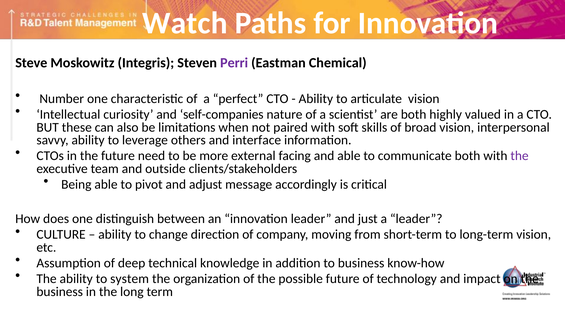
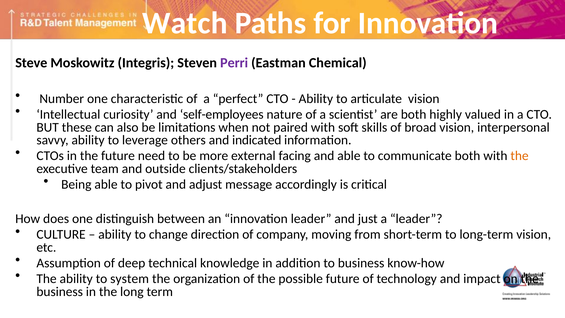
self-companies: self-companies -> self-employees (222, 114)
interface: interface -> indicated (257, 140)
the colour: purple -> orange (520, 156)
